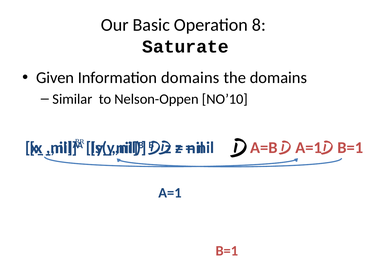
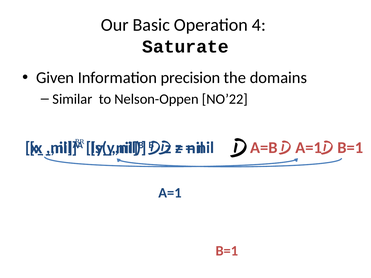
8: 8 -> 4 (259, 25)
Information domains: domains -> precision (190, 78)
NO’10: NO’10 -> NO’22 (225, 99)
